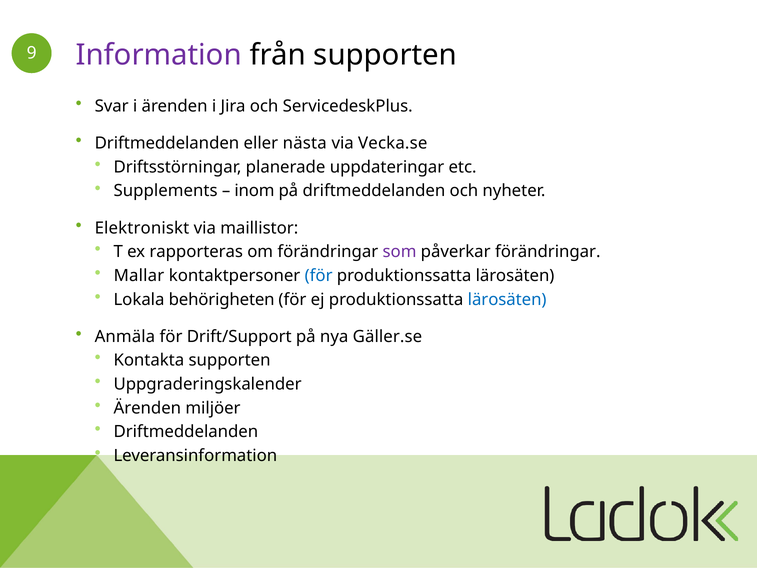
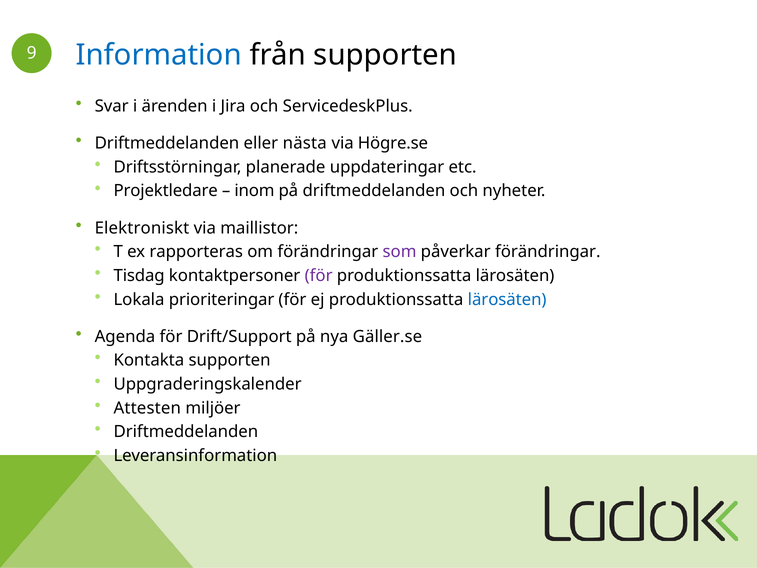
Information colour: purple -> blue (159, 55)
Vecka.se: Vecka.se -> Högre.se (393, 143)
Supplements: Supplements -> Projektledare (166, 191)
Mallar: Mallar -> Tisdag (139, 276)
för colour: blue -> purple (319, 276)
behörigheten: behörigheten -> prioriteringar (222, 299)
Anmäla: Anmäla -> Agenda (125, 336)
Ärenden: Ärenden -> Attesten (147, 408)
